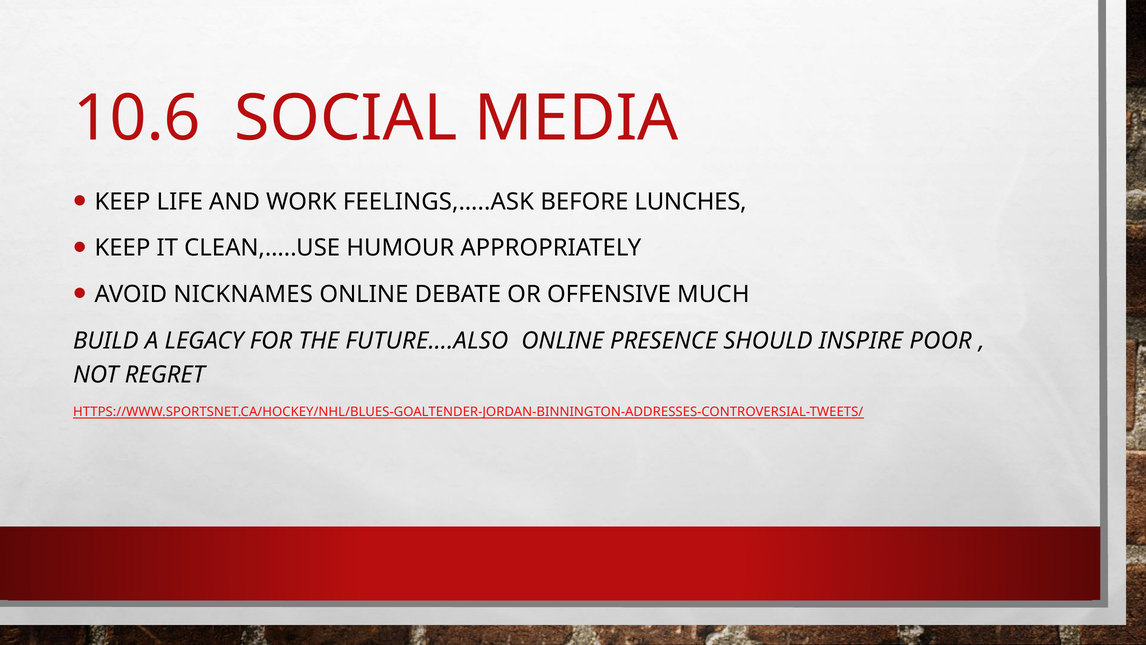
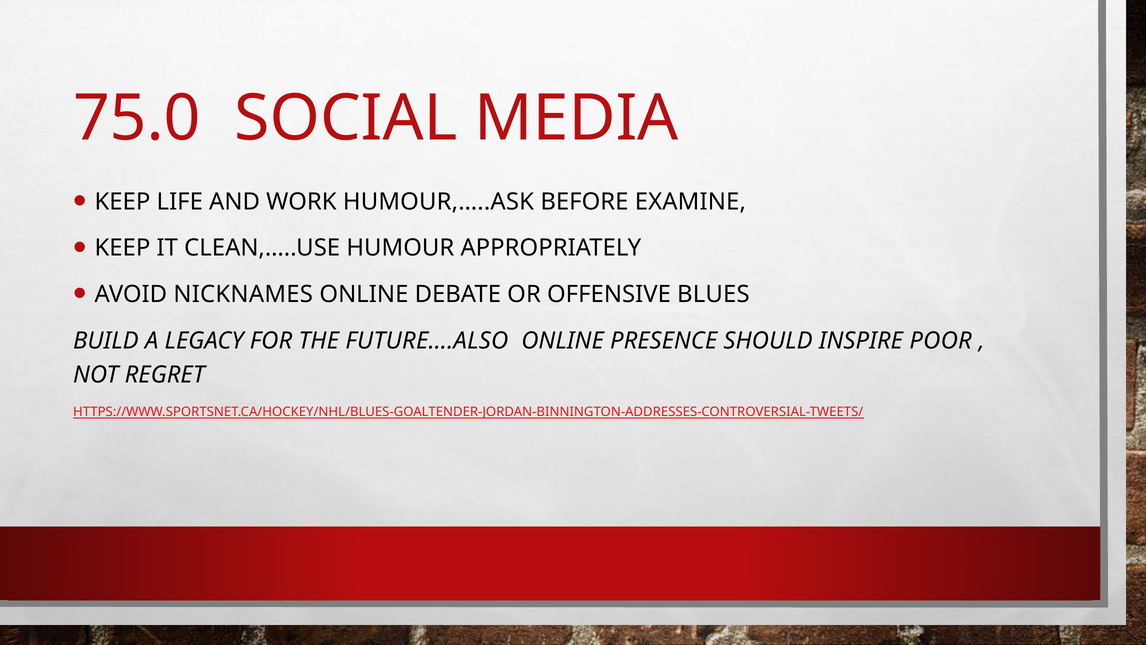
10.6: 10.6 -> 75.0 (137, 118)
FEELINGS,…..ASK: FEELINGS,…..ASK -> HUMOUR,…..ASK (438, 202)
LUNCHES: LUNCHES -> EXAMINE (690, 202)
MUCH: MUCH -> BLUES (713, 294)
